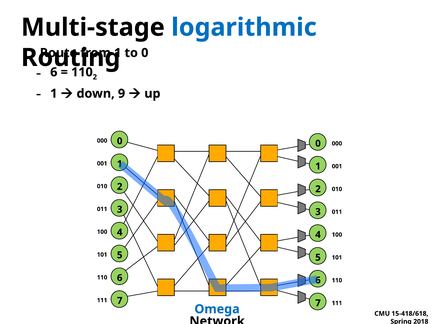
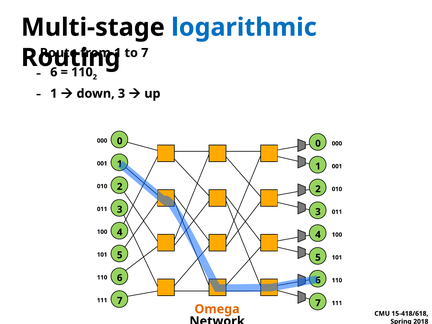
to 0: 0 -> 7 (145, 53)
down 9: 9 -> 3 (122, 94)
Omega colour: blue -> orange (217, 309)
